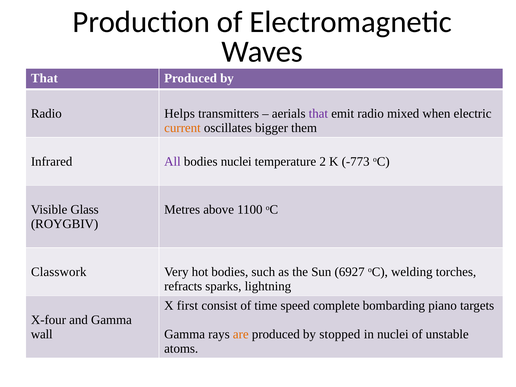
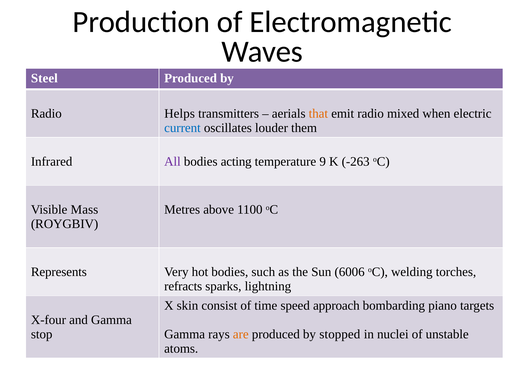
That: That -> Steel (44, 78)
that colour: purple -> orange (318, 114)
current colour: orange -> blue (182, 128)
bigger: bigger -> louder (271, 128)
bodies nuclei: nuclei -> acting (236, 162)
2: 2 -> 9 (323, 162)
-773: -773 -> -263 (356, 162)
Glass: Glass -> Mass (84, 210)
Classwork: Classwork -> Represents (59, 272)
6927: 6927 -> 6006 (350, 272)
first: first -> skin (187, 306)
complete: complete -> approach (336, 306)
wall: wall -> stop (42, 334)
